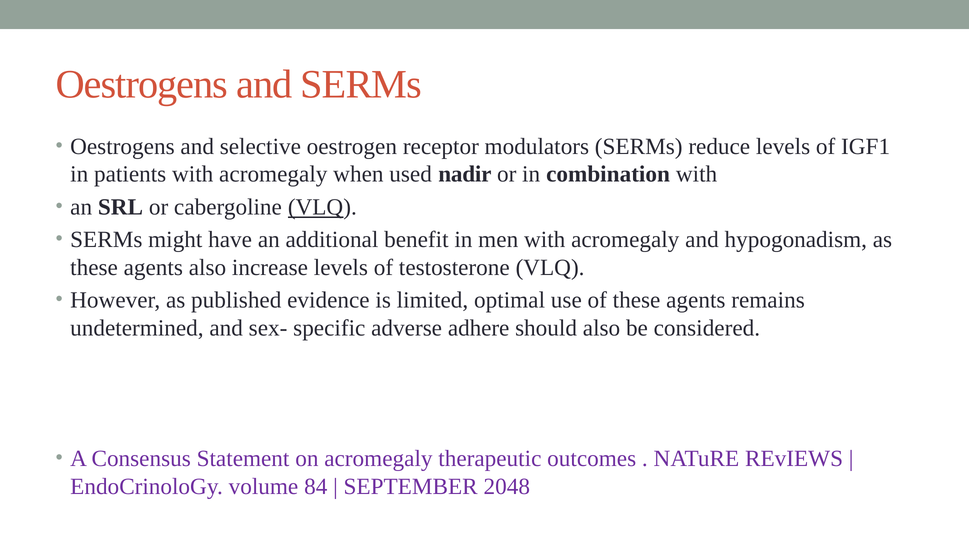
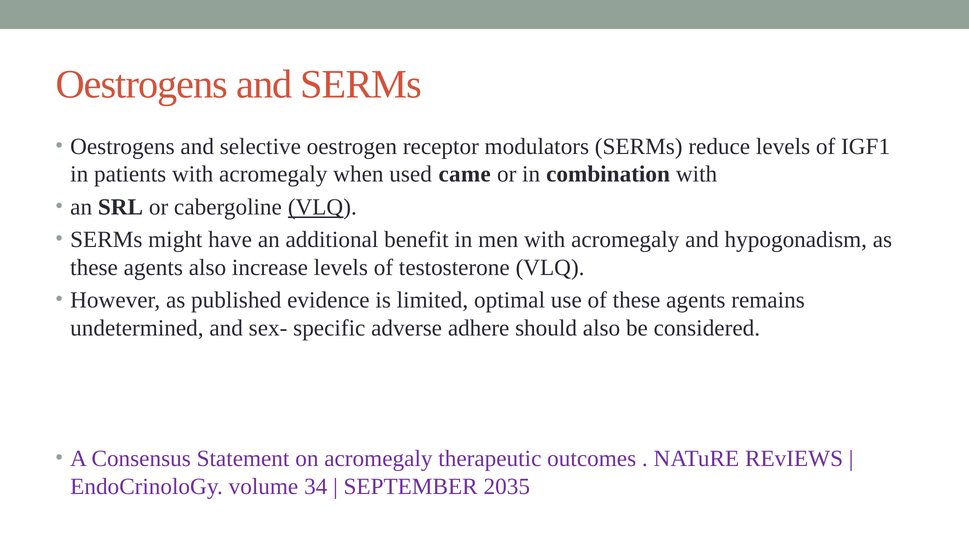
nadir: nadir -> came (465, 174)
84: 84 -> 34 (316, 486)
2048: 2048 -> 2035 (507, 486)
